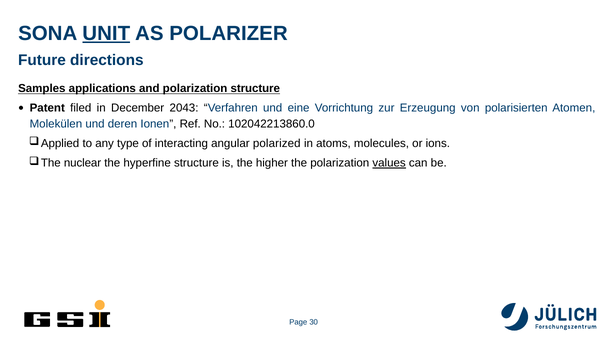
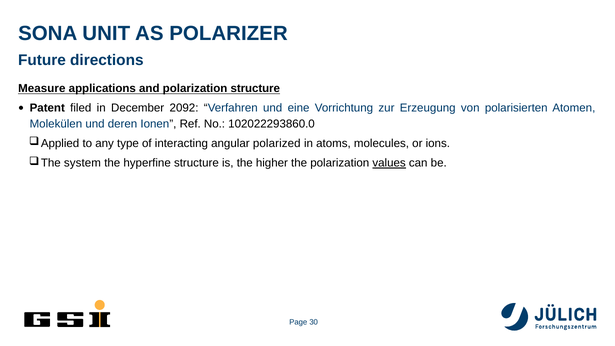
UNIT underline: present -> none (106, 34)
Samples: Samples -> Measure (42, 88)
2043: 2043 -> 2092 (184, 108)
102042213860.0: 102042213860.0 -> 102022293860.0 (272, 124)
nuclear: nuclear -> system (82, 163)
